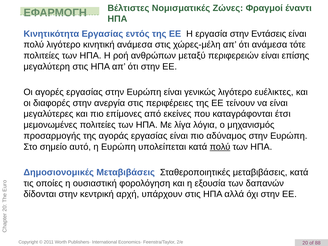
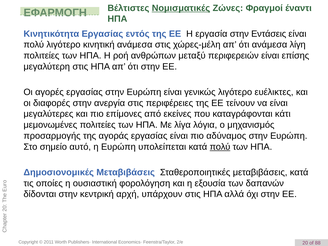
Νομισματικές underline: none -> present (181, 8)
τότε: τότε -> λίγη (298, 45)
έτσι: έτσι -> κάτι (283, 114)
